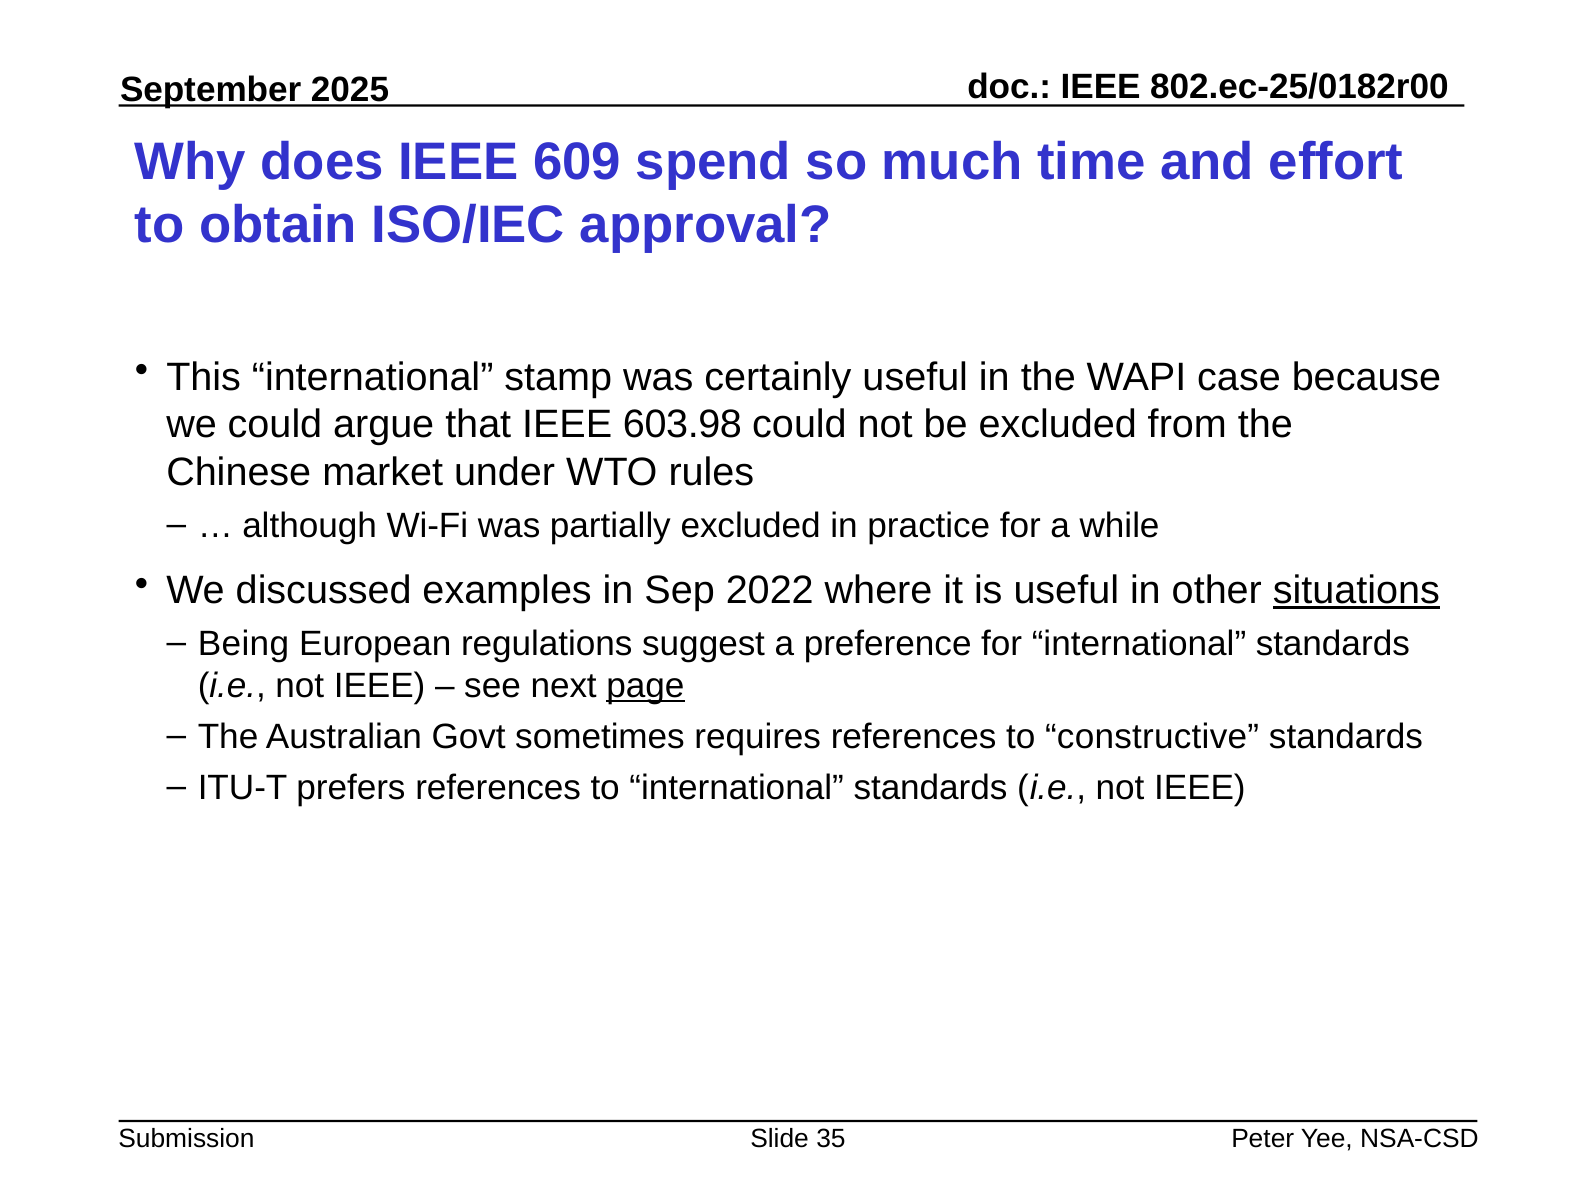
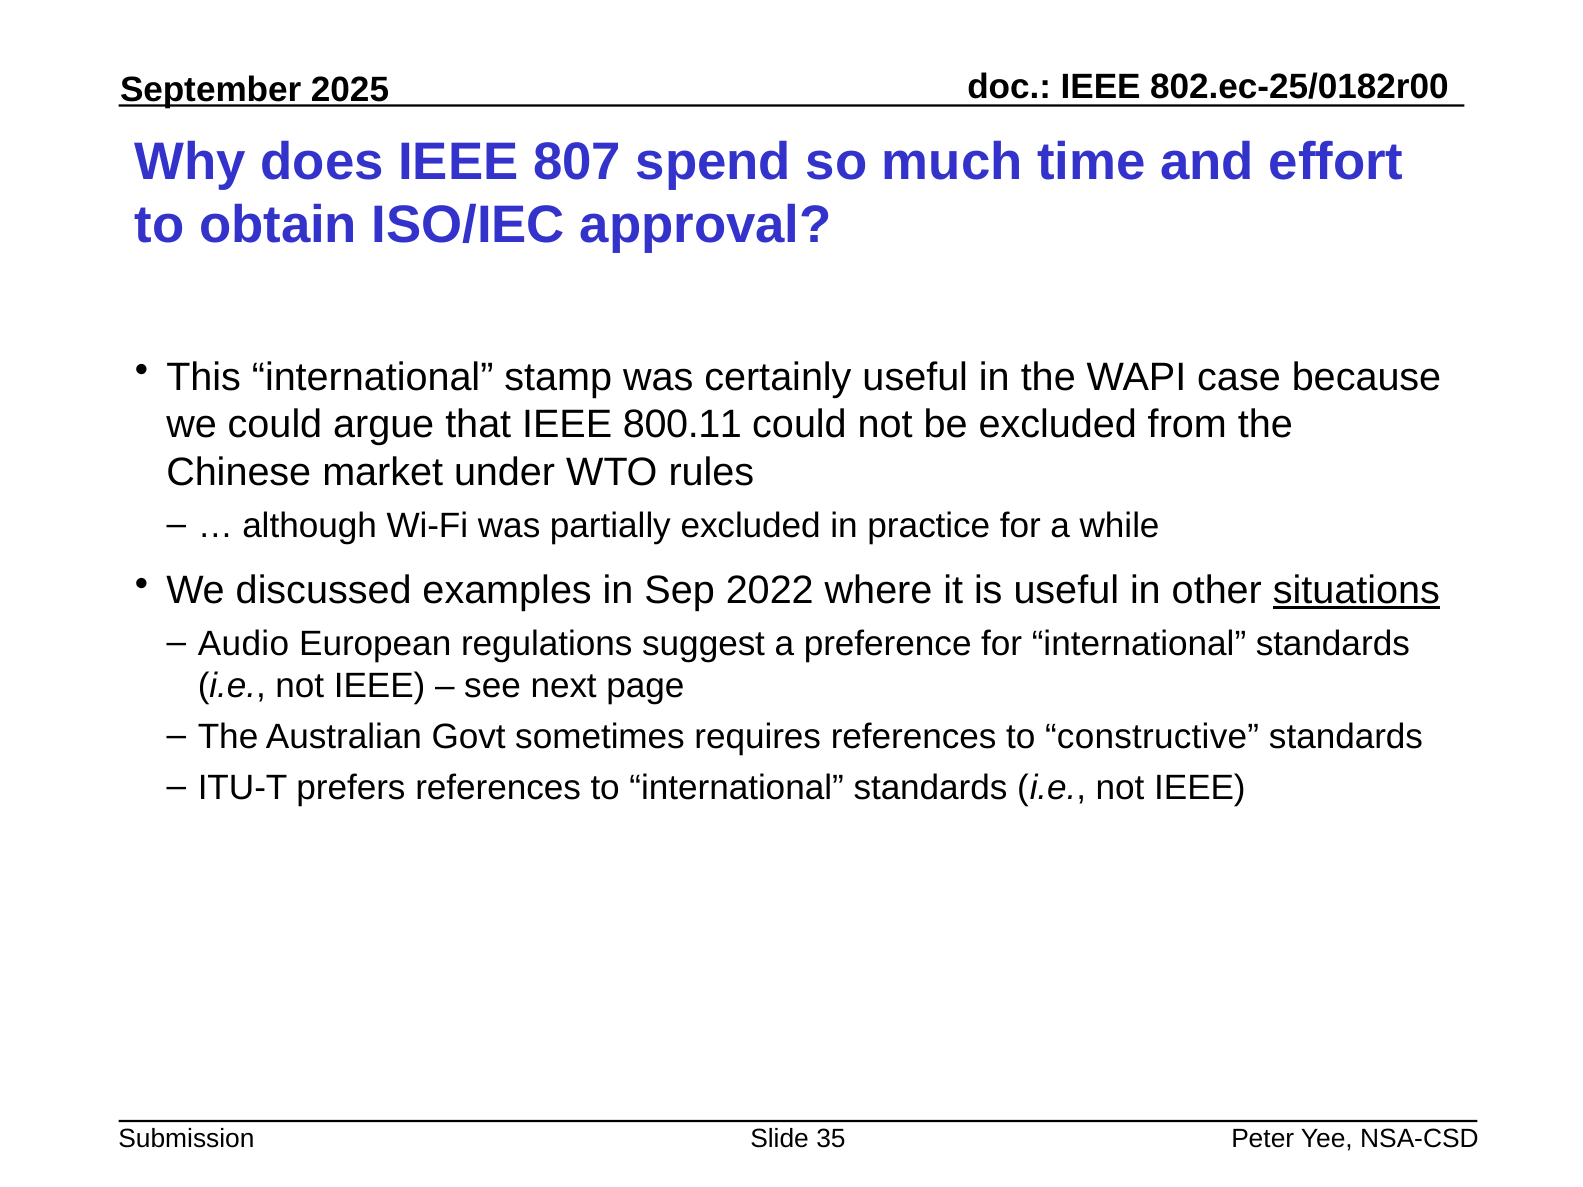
609: 609 -> 807 (577, 162)
603.98: 603.98 -> 800.11 (682, 425)
Being: Being -> Audio (243, 644)
page underline: present -> none (645, 686)
